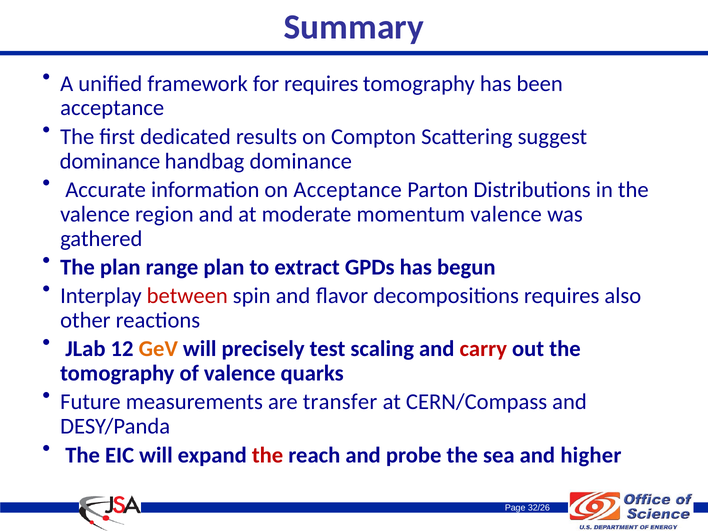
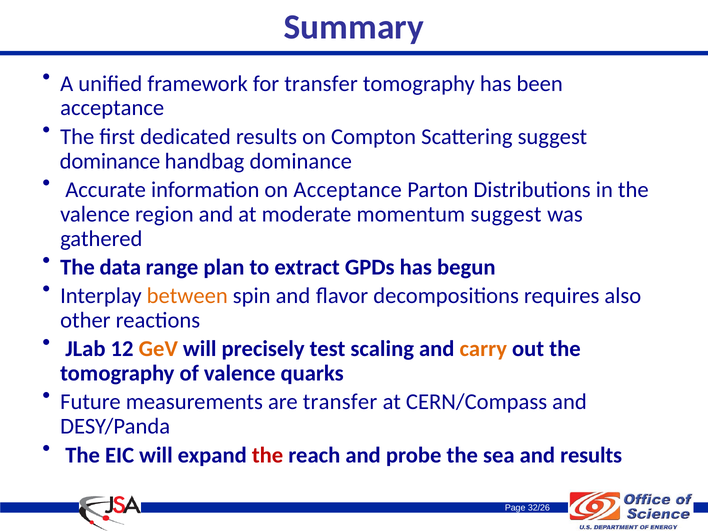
for requires: requires -> transfer (321, 84)
momentum valence: valence -> suggest (506, 214)
The plan: plan -> data (120, 267)
between colour: red -> orange (187, 296)
carry colour: red -> orange (483, 349)
and higher: higher -> results (591, 455)
